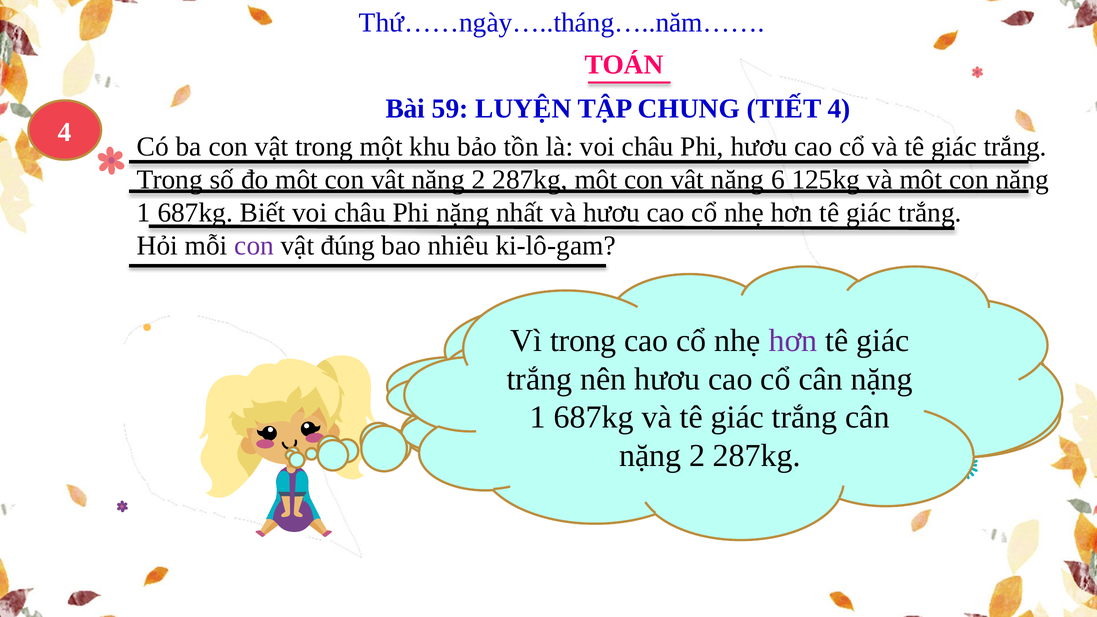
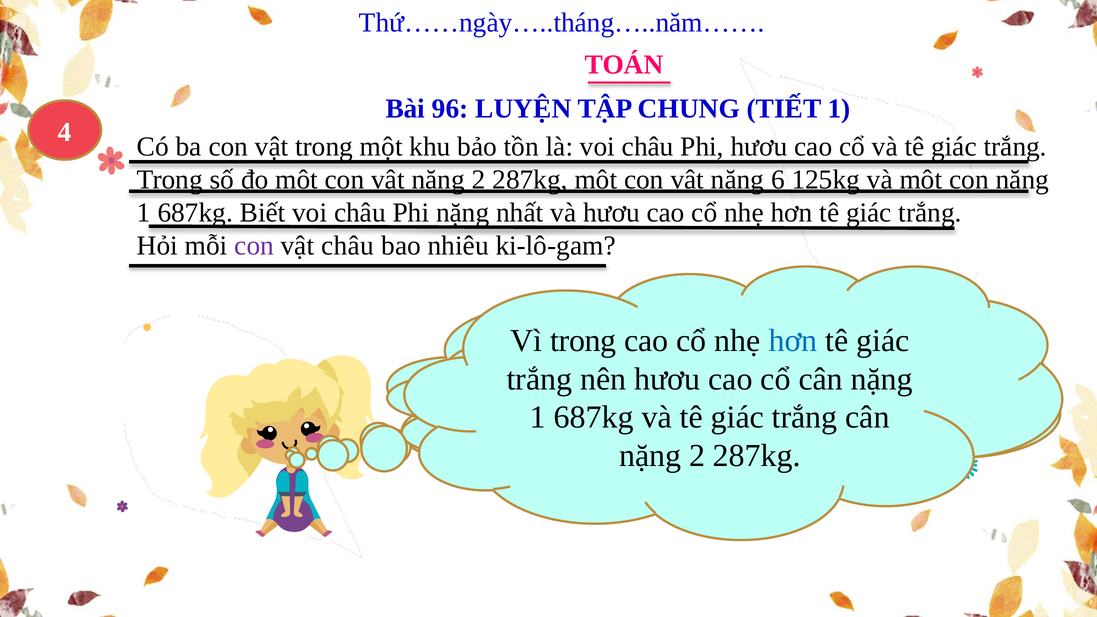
59: 59 -> 96 (450, 108)
TIẾT 4: 4 -> 1 (839, 108)
vật đúng: đúng -> châu (348, 246)
hơn colour: purple -> blue (793, 341)
